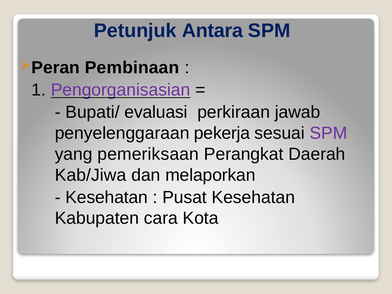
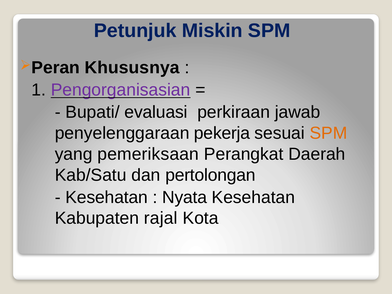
Antara: Antara -> Miskin (212, 31)
Pembinaan: Pembinaan -> Khususnya (132, 68)
SPM colour: purple -> orange (328, 133)
Kab/Jiwa: Kab/Jiwa -> Kab/Satu (91, 175)
melaporkan: melaporkan -> pertolongan (210, 175)
Pusat: Pusat -> Nyata (185, 197)
cara: cara -> rajal (161, 218)
